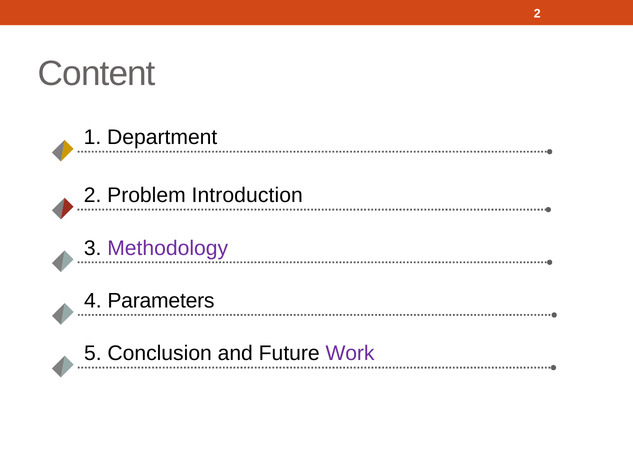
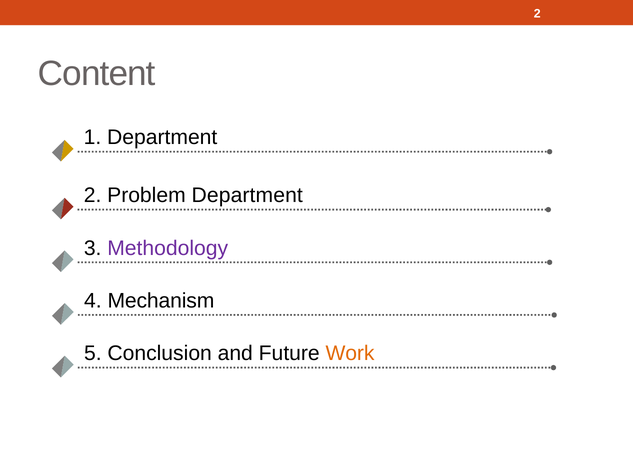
Problem Introduction: Introduction -> Department (247, 196)
Parameters: Parameters -> Mechanism (161, 301)
Work colour: purple -> orange (350, 354)
